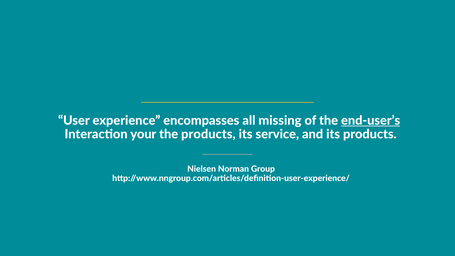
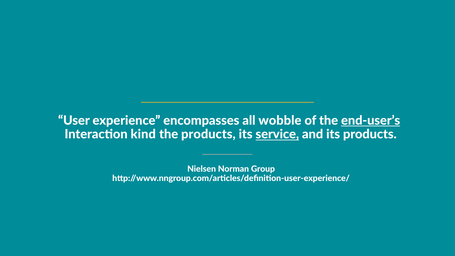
missing: missing -> wobble (280, 121)
your: your -> kind (143, 134)
service underline: none -> present (277, 134)
